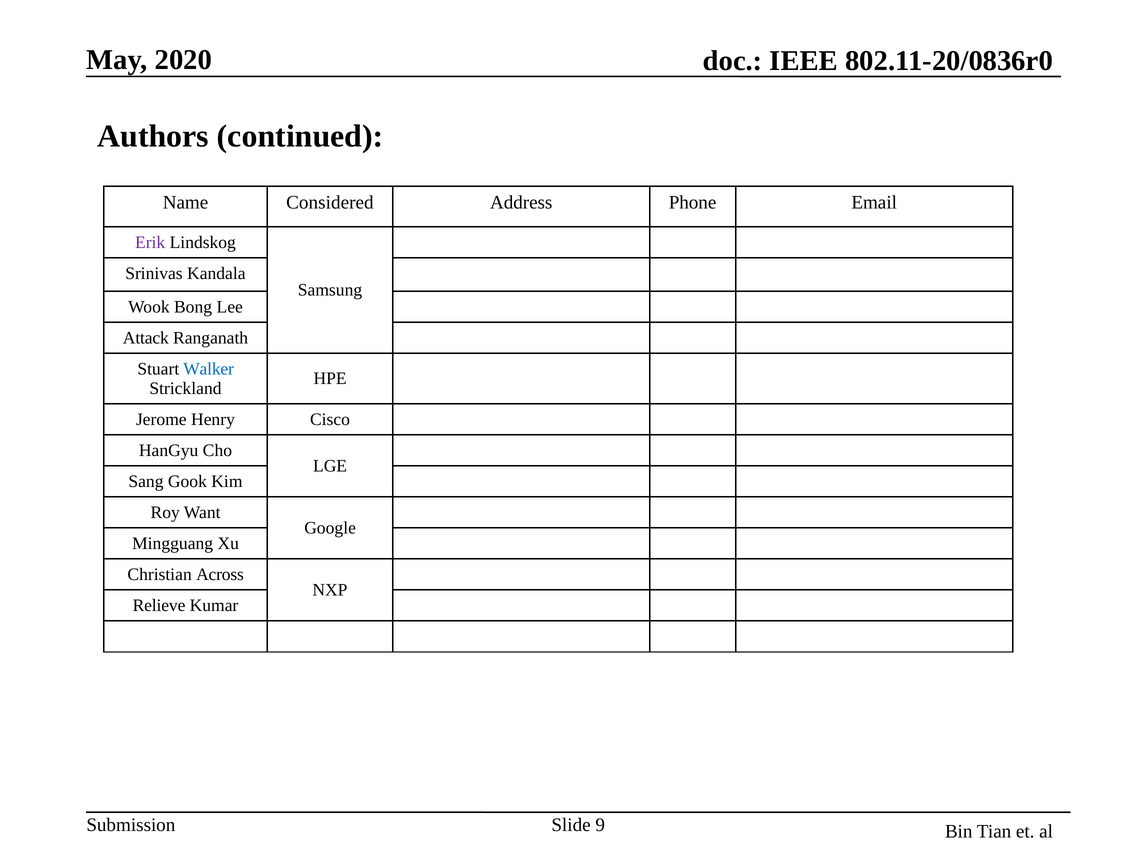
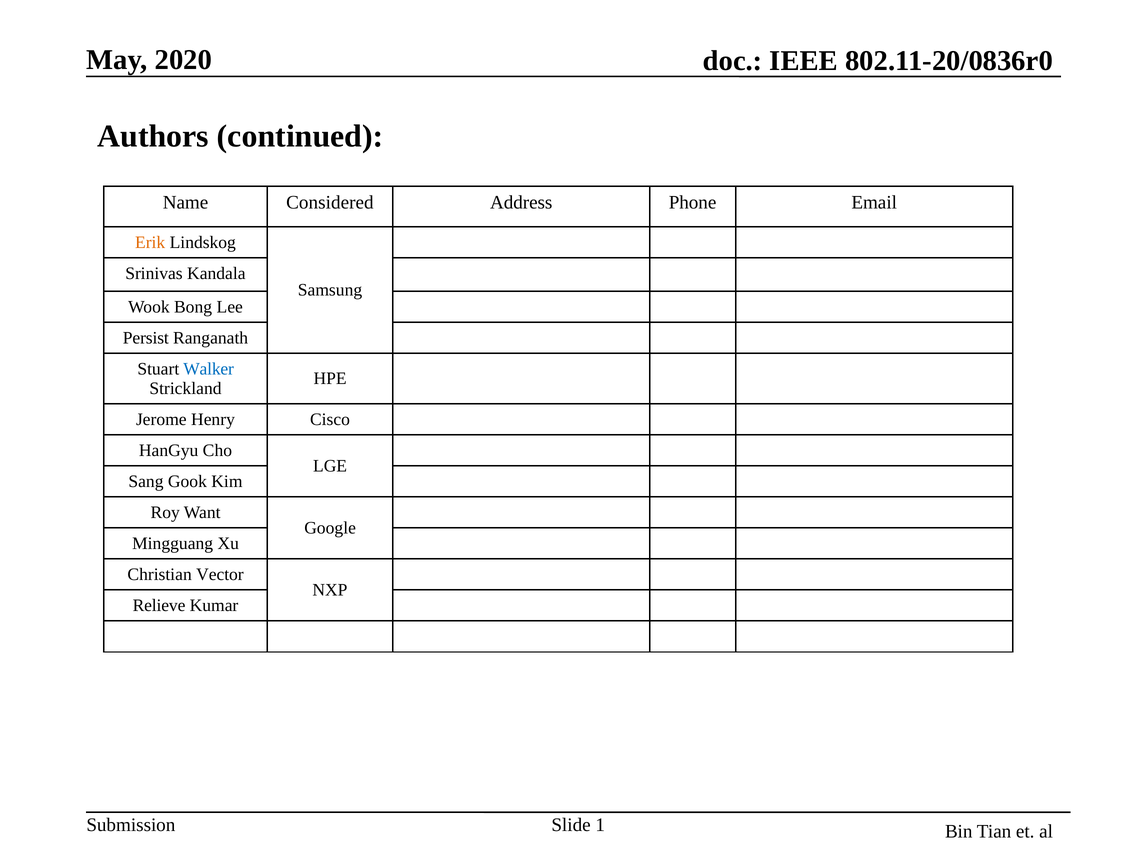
Erik colour: purple -> orange (150, 242)
Attack: Attack -> Persist (146, 338)
Across: Across -> Vector (220, 575)
9: 9 -> 1 (600, 825)
